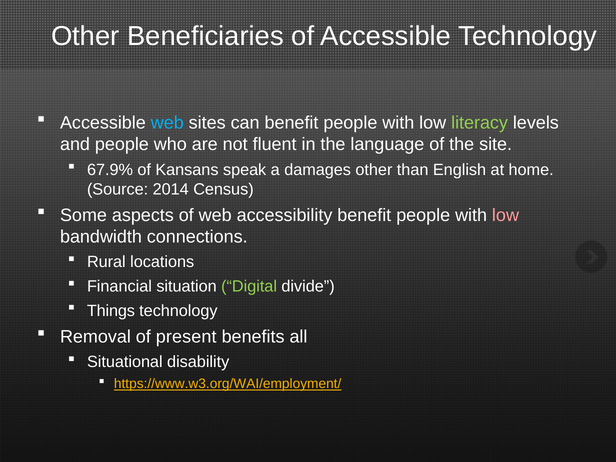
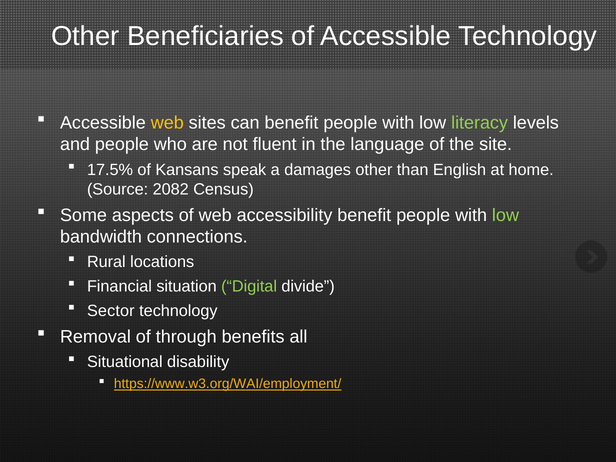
web colour: light blue -> yellow (167, 123)
67.9%: 67.9% -> 17.5% (110, 170)
2014: 2014 -> 2082 (171, 189)
low colour: pink -> light green (505, 215)
Things: Things -> Sector (111, 311)
present: present -> through (186, 337)
